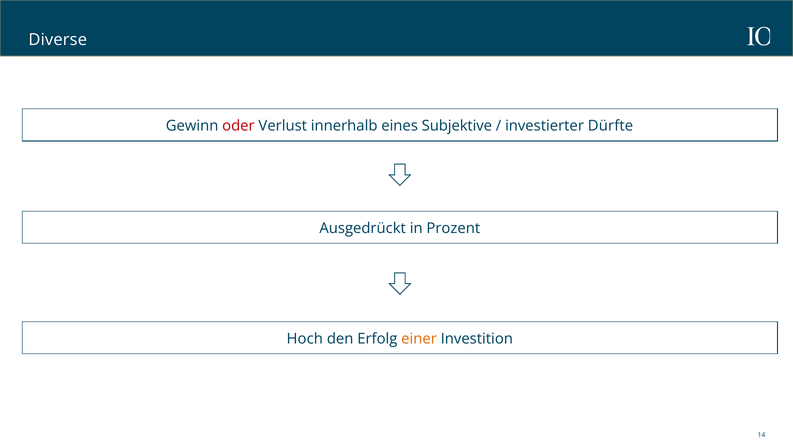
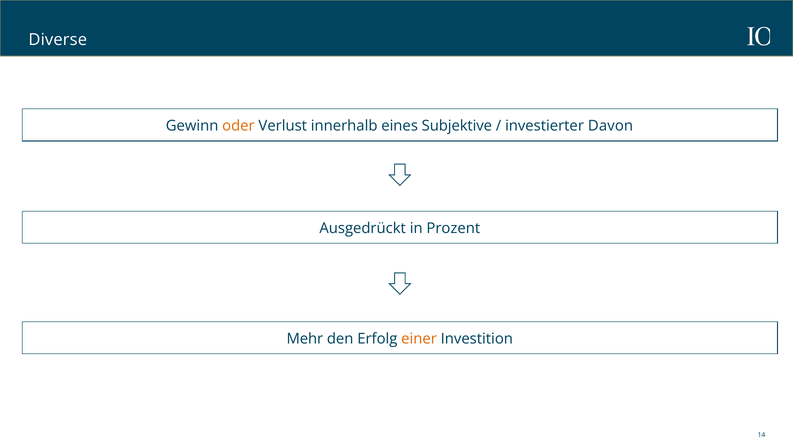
oder colour: red -> orange (238, 126)
Dürfte: Dürfte -> Davon (611, 126)
Hoch: Hoch -> Mehr (305, 339)
